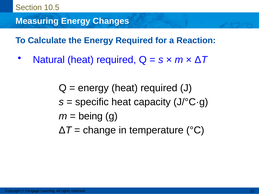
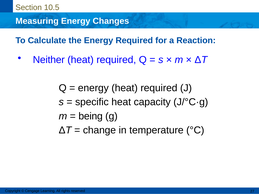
Natural: Natural -> Neither (49, 60)
